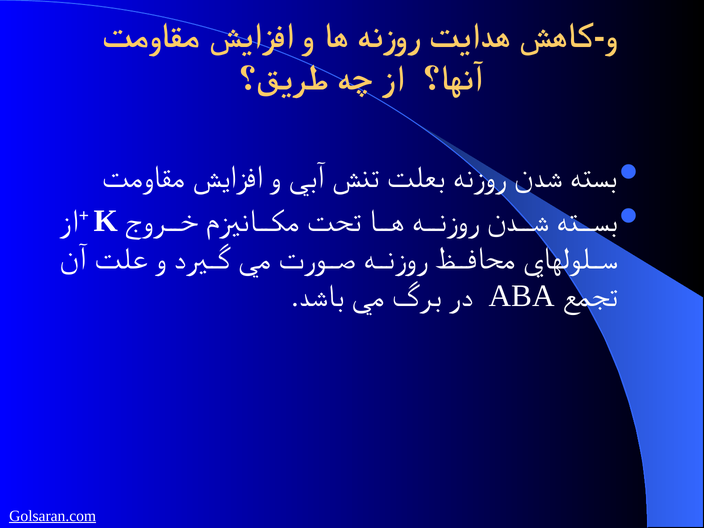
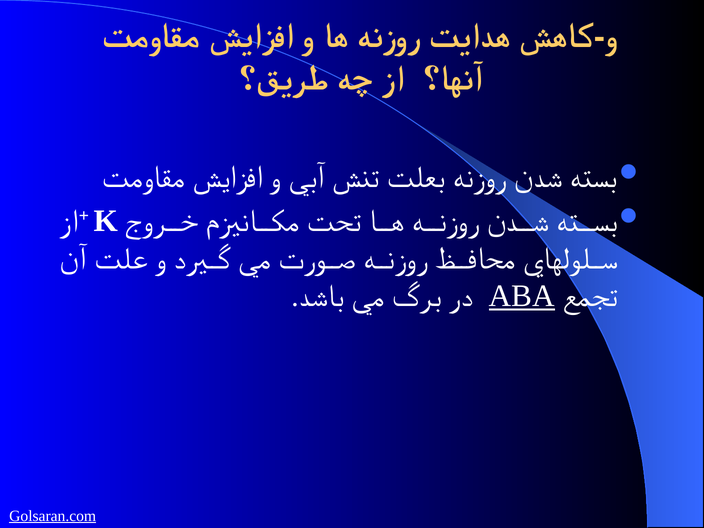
ABA underline: none -> present (522, 296)
